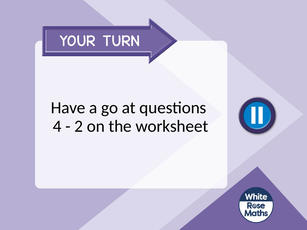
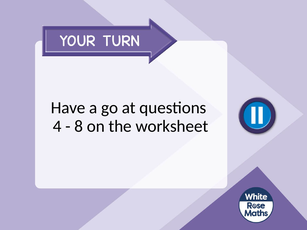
2: 2 -> 8 (79, 126)
